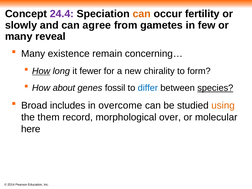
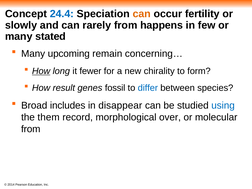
24.4 colour: purple -> blue (62, 14)
agree: agree -> rarely (97, 25)
gametes: gametes -> happens (162, 25)
reveal: reveal -> stated (51, 37)
existence: existence -> upcoming (69, 54)
about: about -> result (64, 88)
species underline: present -> none (215, 88)
overcome: overcome -> disappear (120, 106)
using colour: orange -> blue (223, 106)
here: here -> from (31, 129)
